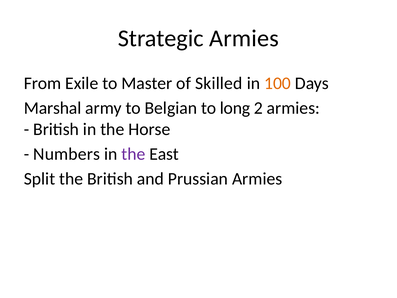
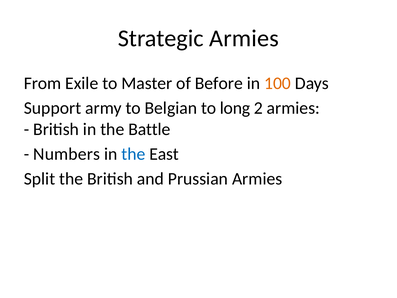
Skilled: Skilled -> Before (219, 83)
Marshal: Marshal -> Support (52, 108)
Horse: Horse -> Battle (149, 129)
the colour: purple -> blue (133, 154)
